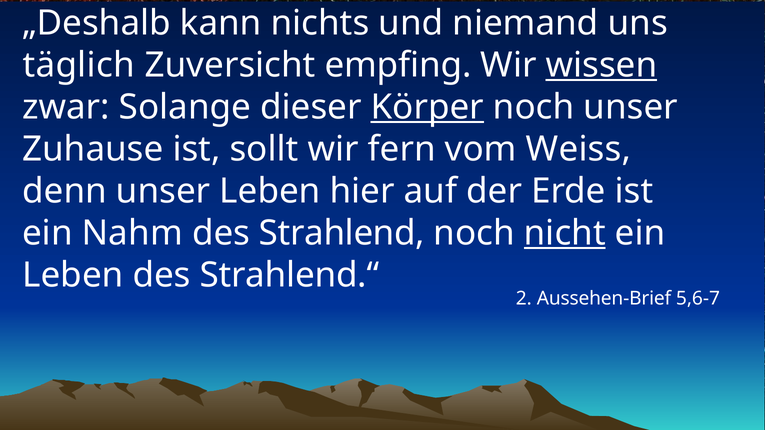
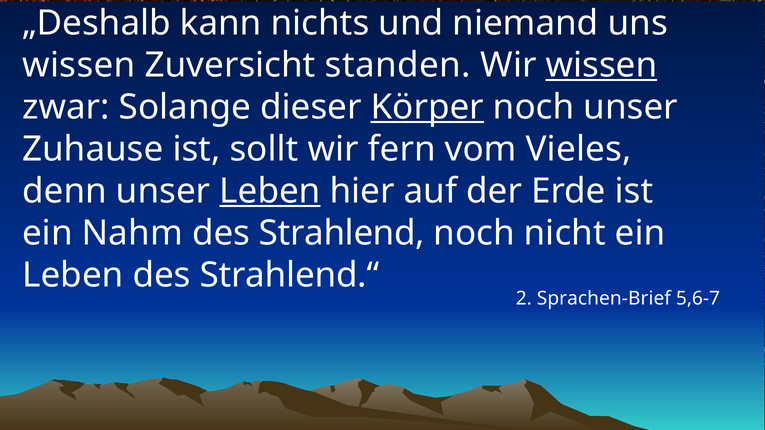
täglich: täglich -> wissen (79, 65)
empfing: empfing -> standen (398, 65)
Weiss: Weiss -> Vieles (579, 149)
Leben underline: none -> present (270, 191)
nicht underline: present -> none (565, 233)
Aussehen-Brief: Aussehen-Brief -> Sprachen-Brief (604, 299)
